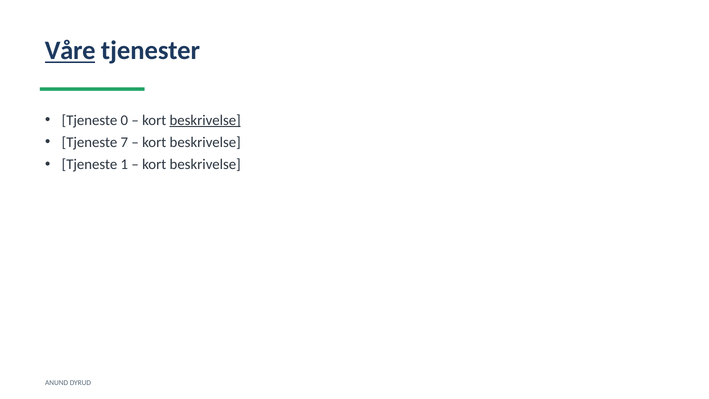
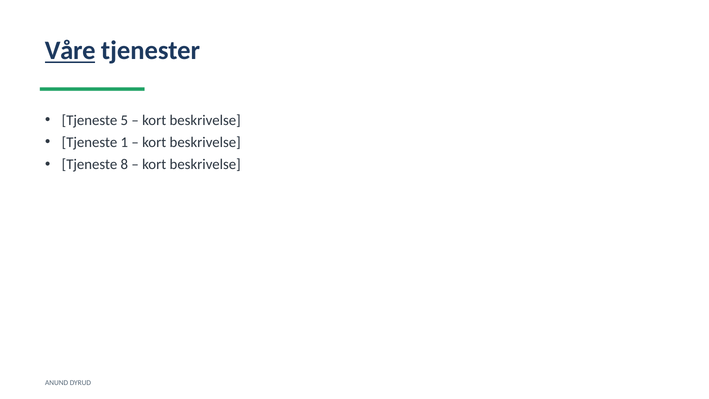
0: 0 -> 5 (124, 120)
beskrivelse underline: present -> none (205, 120)
7: 7 -> 1 (124, 142)
1: 1 -> 8 (124, 164)
